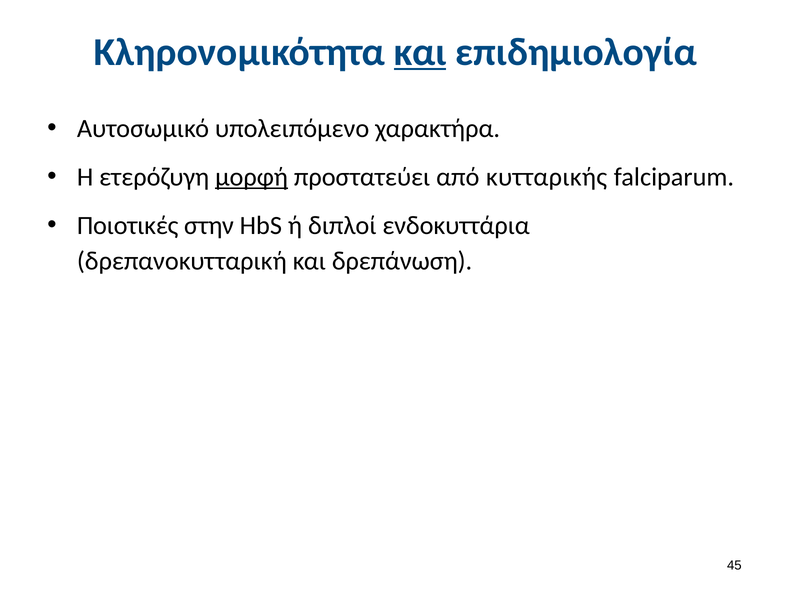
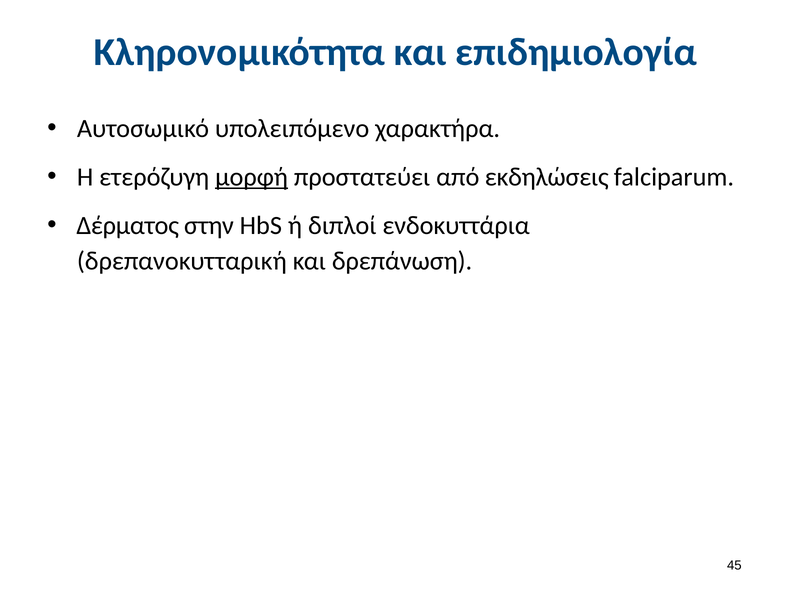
και underline: present -> none (420, 52)
κυτταρικής: κυτταρικής -> εκδηλώσεις (547, 177)
Ποιοτικές: Ποιοτικές -> Δέρματος (128, 226)
